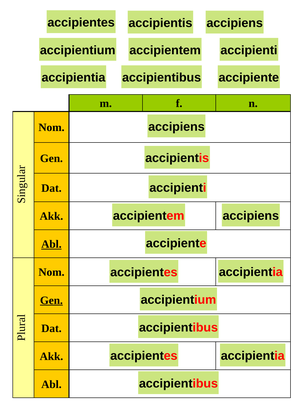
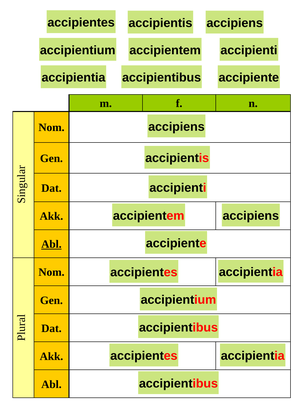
Gen underline: present -> none (51, 301)
